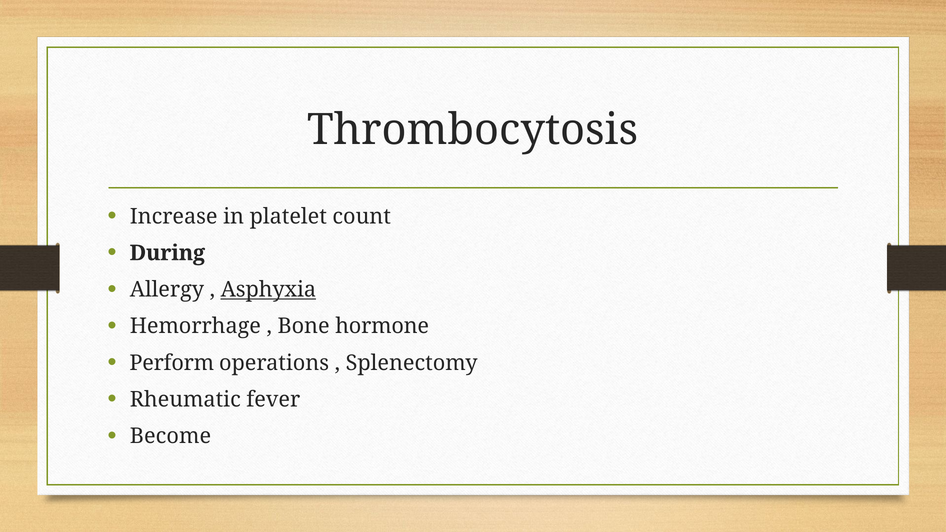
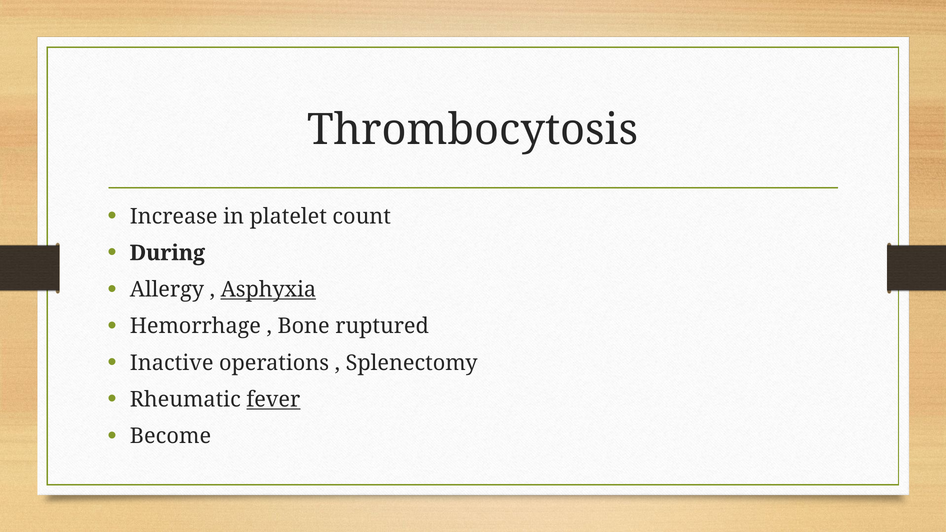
hormone: hormone -> ruptured (382, 326)
Perform: Perform -> Inactive (172, 363)
fever underline: none -> present (273, 400)
